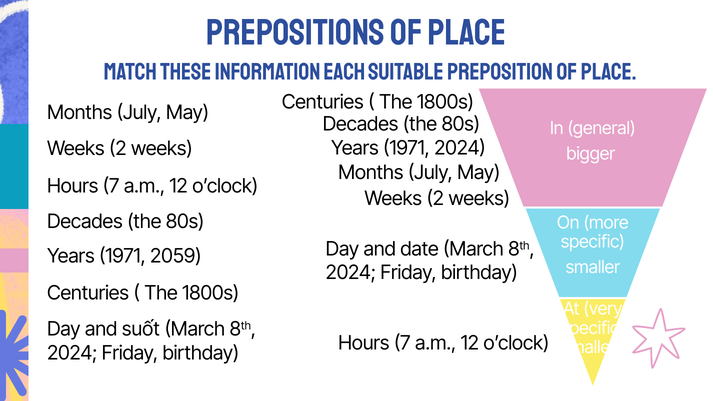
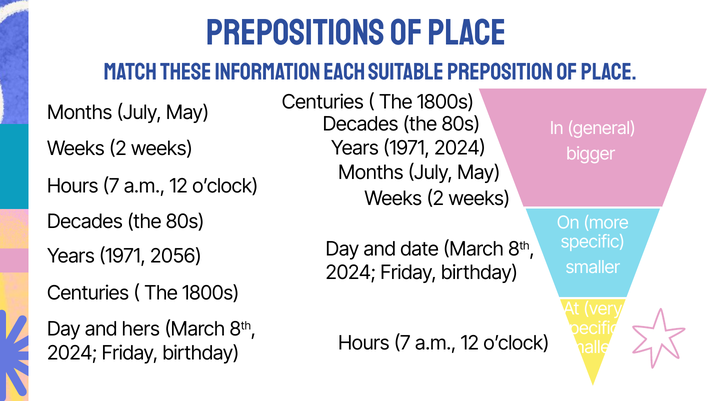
2059: 2059 -> 2056 (176, 256)
suốt: suốt -> hers (141, 329)
